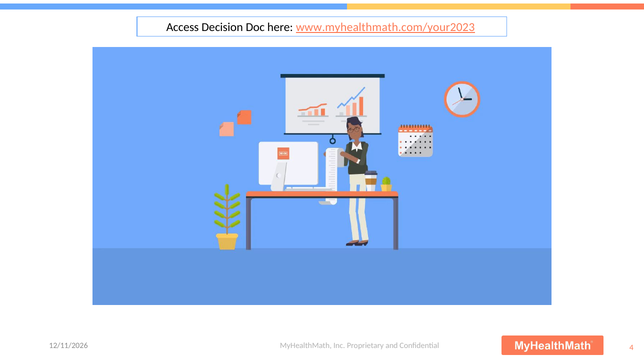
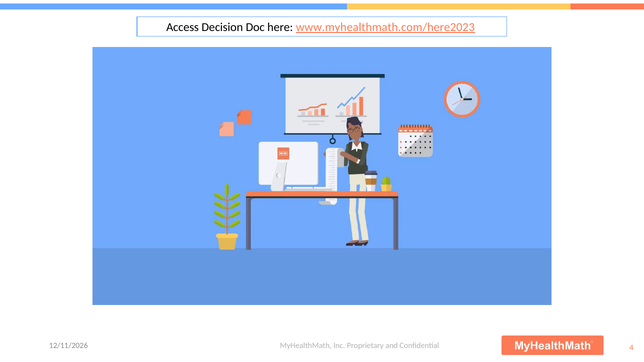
www.myhealthmath.com/your2023: www.myhealthmath.com/your2023 -> www.myhealthmath.com/here2023 (385, 27)
